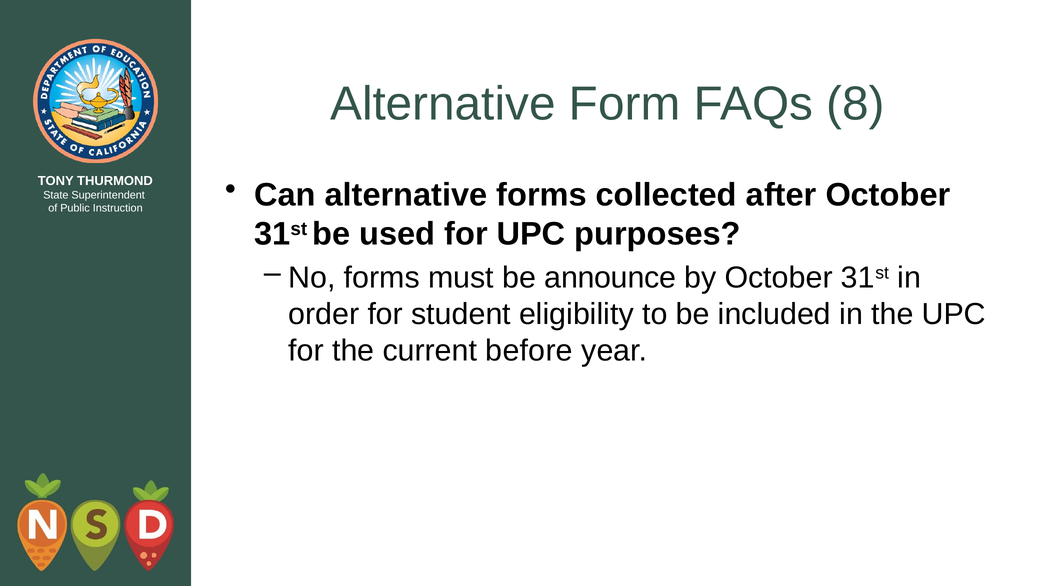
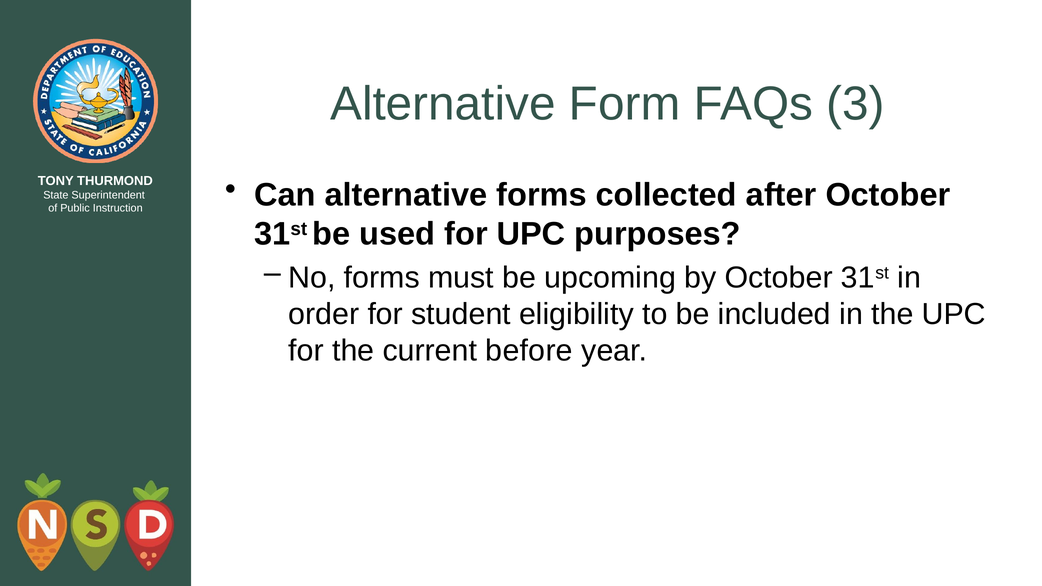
8: 8 -> 3 (855, 104)
announce: announce -> upcoming (610, 278)
